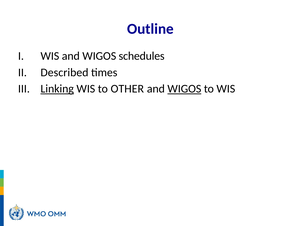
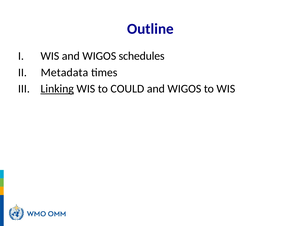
Described: Described -> Metadata (64, 72)
OTHER: OTHER -> COULD (127, 89)
WIGOS underline: present -> none (184, 89)
